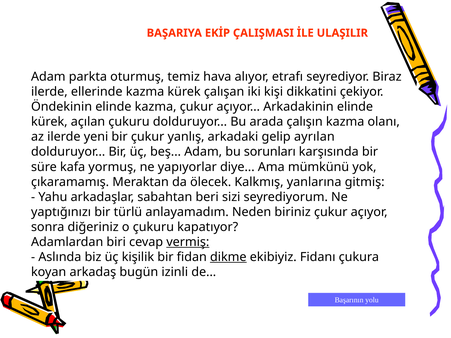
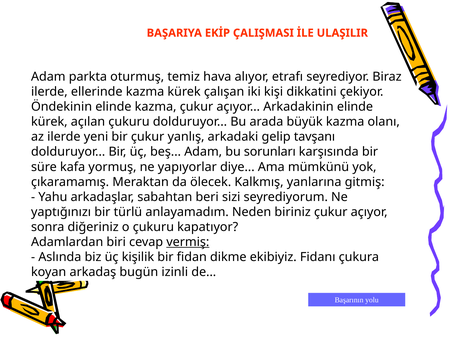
çalışın: çalışın -> büyük (305, 122)
ayrılan: ayrılan -> tavşanı (314, 137)
dikme underline: present -> none (228, 257)
